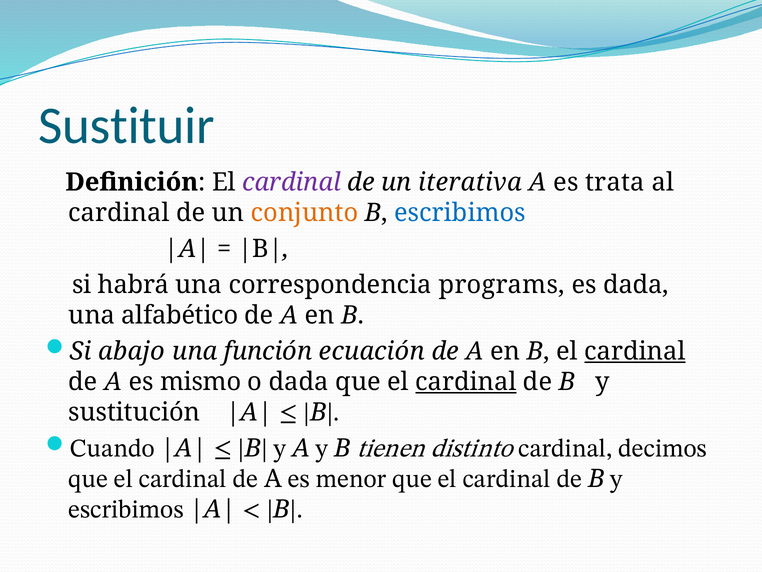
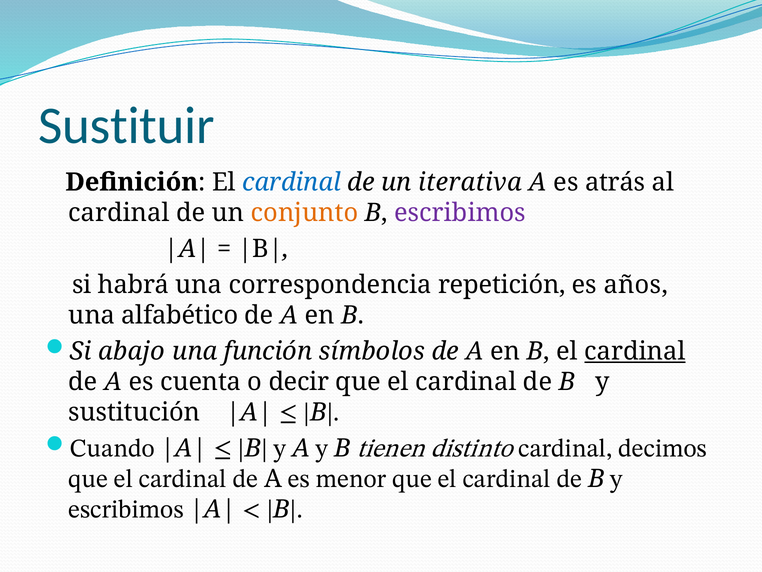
cardinal colour: purple -> blue (292, 182)
trata: trata -> atrás (615, 182)
escribimos colour: blue -> purple (460, 213)
programs: programs -> repetición (502, 284)
es dada: dada -> años (636, 284)
ecuación: ecuación -> símbolos (372, 351)
mismo: mismo -> cuenta (201, 381)
o dada: dada -> decir (299, 381)
cardinal underline: present -> none (466, 381)
